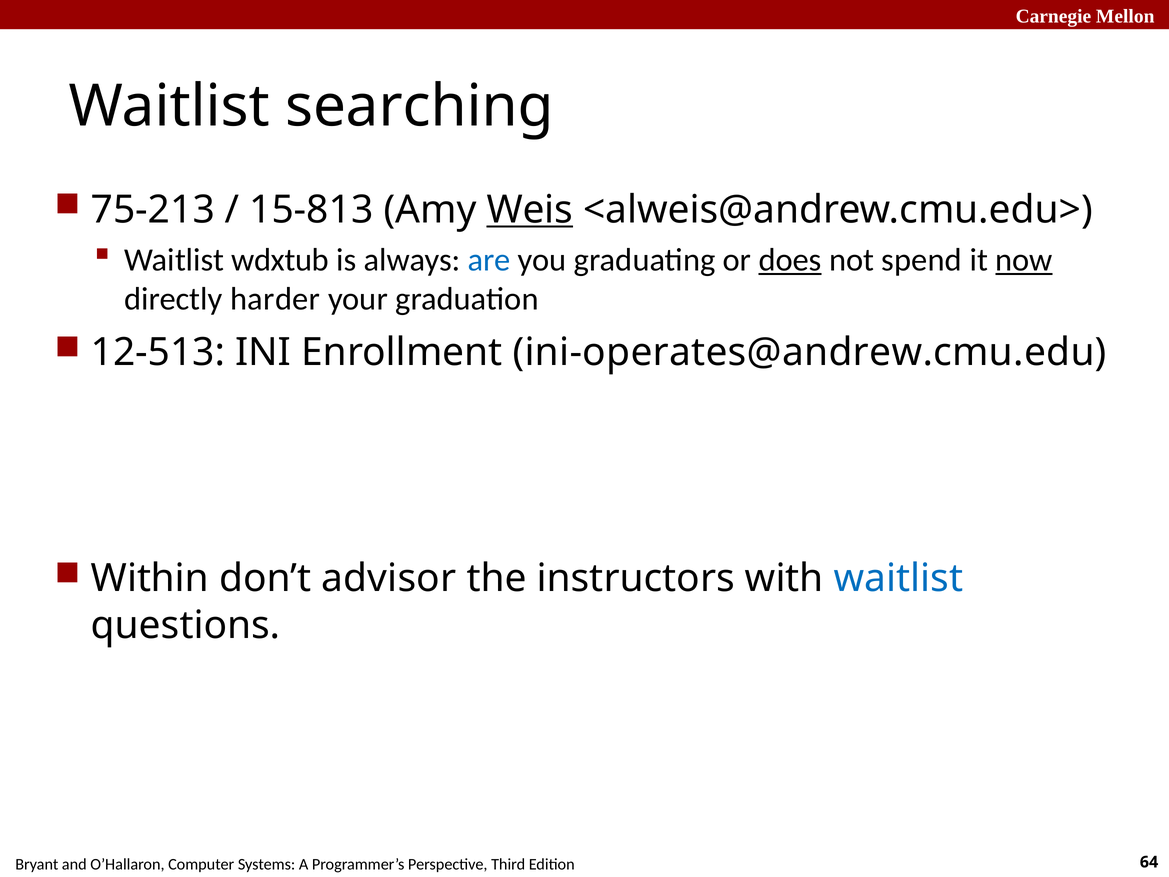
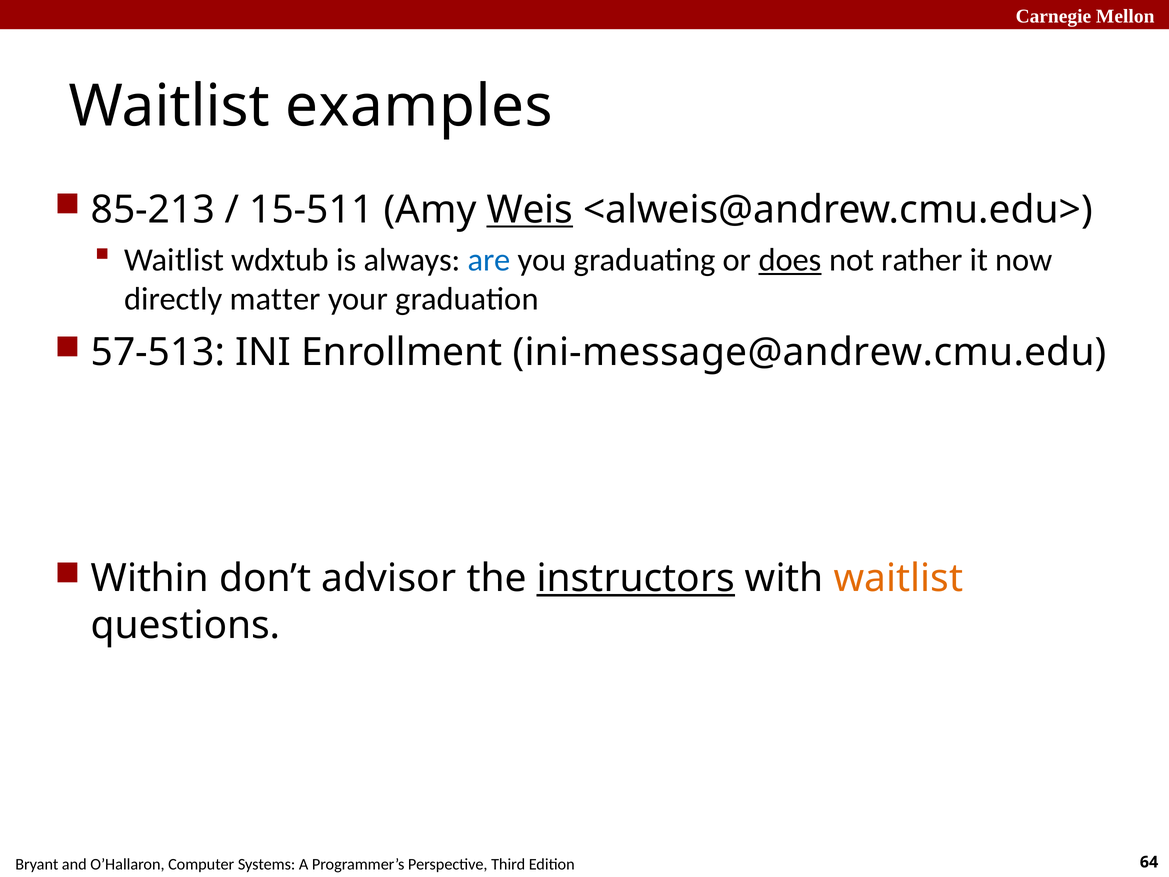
searching: searching -> examples (419, 106)
75-213: 75-213 -> 85-213 (153, 210)
15-813: 15-813 -> 15-511 (311, 210)
spend: spend -> rather (922, 260)
now underline: present -> none (1024, 260)
harder: harder -> matter (275, 299)
12-513: 12-513 -> 57-513 (158, 352)
ini-operates@andrew.cmu.edu: ini-operates@andrew.cmu.edu -> ini-message@andrew.cmu.edu (810, 352)
instructors underline: none -> present (636, 578)
waitlist colour: blue -> orange (898, 578)
